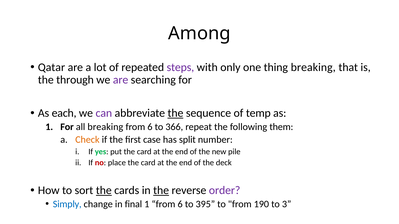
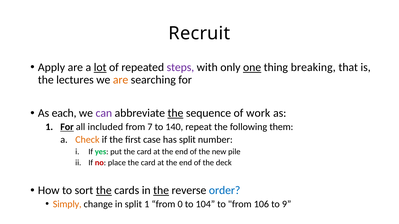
Among: Among -> Recruit (199, 34)
Qatar: Qatar -> Apply (51, 67)
lot underline: none -> present (100, 67)
one underline: none -> present (252, 67)
through: through -> lectures (75, 80)
are colour: purple -> orange (121, 80)
temp: temp -> work (258, 113)
For underline: none -> present (67, 127)
all breaking: breaking -> included (105, 127)
6: 6 -> 7 (150, 127)
366: 366 -> 140 (174, 127)
order colour: purple -> blue (225, 191)
Simply colour: blue -> orange (67, 204)
in final: final -> split (133, 204)
1 from 6: 6 -> 0 (180, 204)
395: 395 -> 104 (205, 204)
190: 190 -> 106 (261, 204)
3: 3 -> 9 (287, 204)
